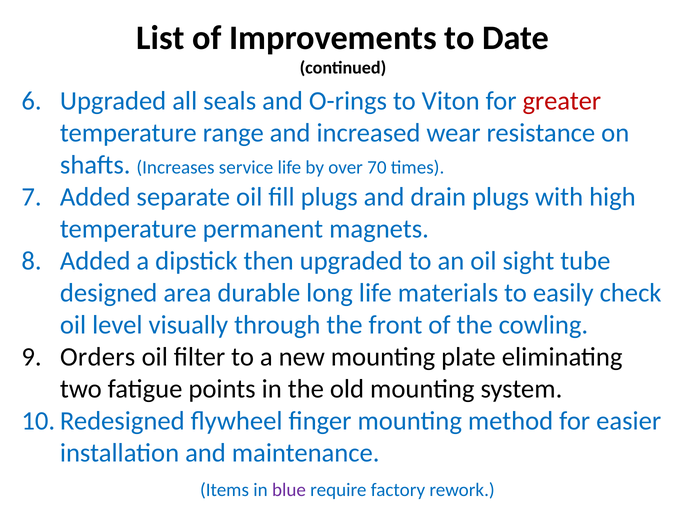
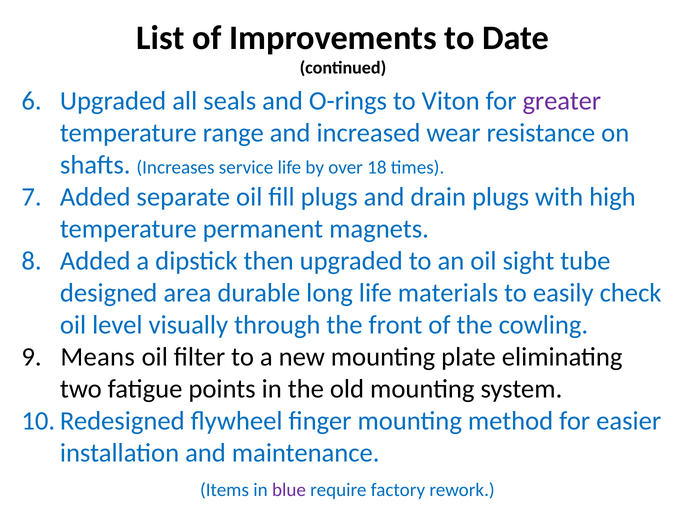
greater colour: red -> purple (562, 101)
70: 70 -> 18 (377, 168)
Orders: Orders -> Means (98, 358)
